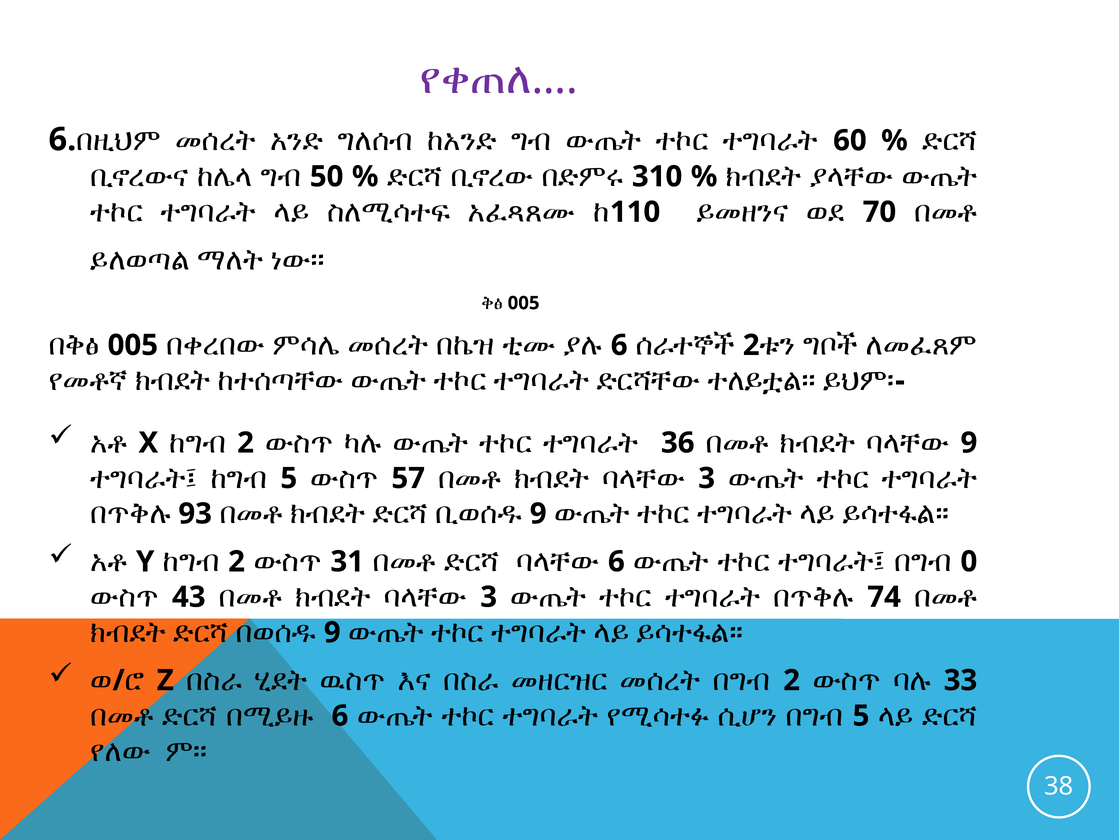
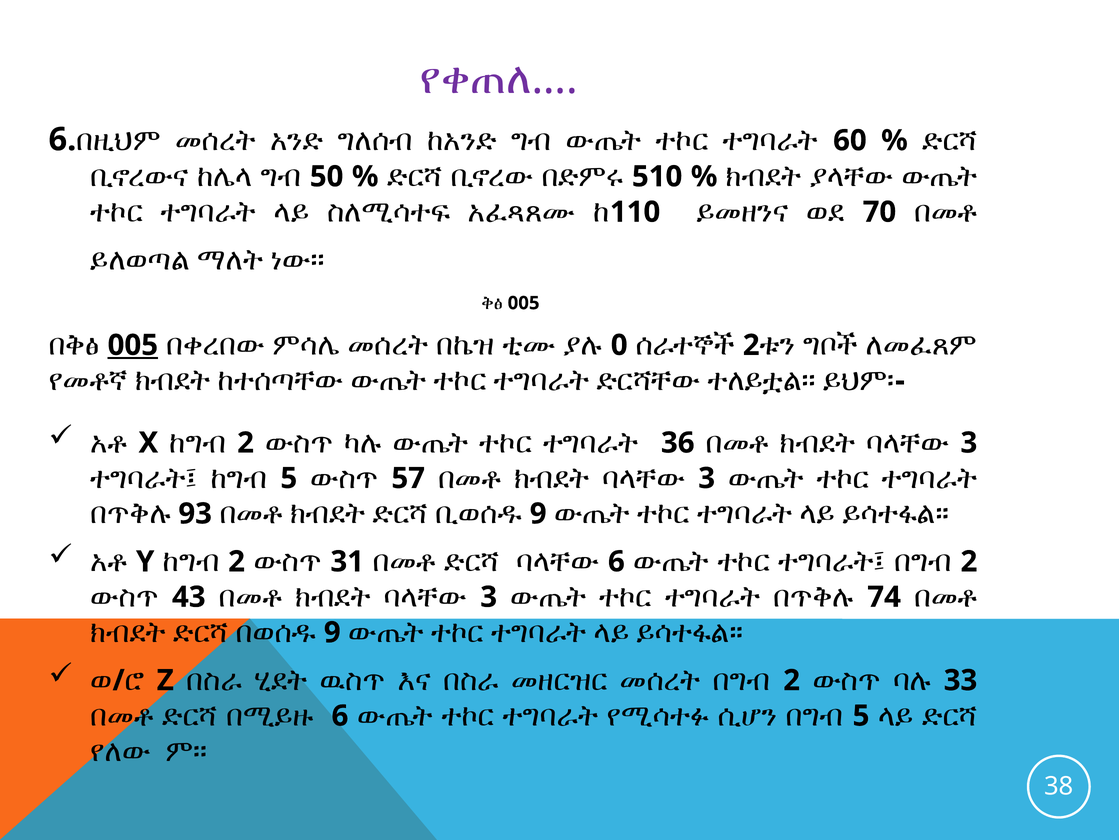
310: 310 -> 510 (657, 176)
005 underline: none -> present (133, 345)
ያሉ 6: 6 -> 0 (619, 345)
9: 9 -> 3 (969, 442)
ተግባራት፤ በግብ 0: 0 -> 2 (969, 561)
